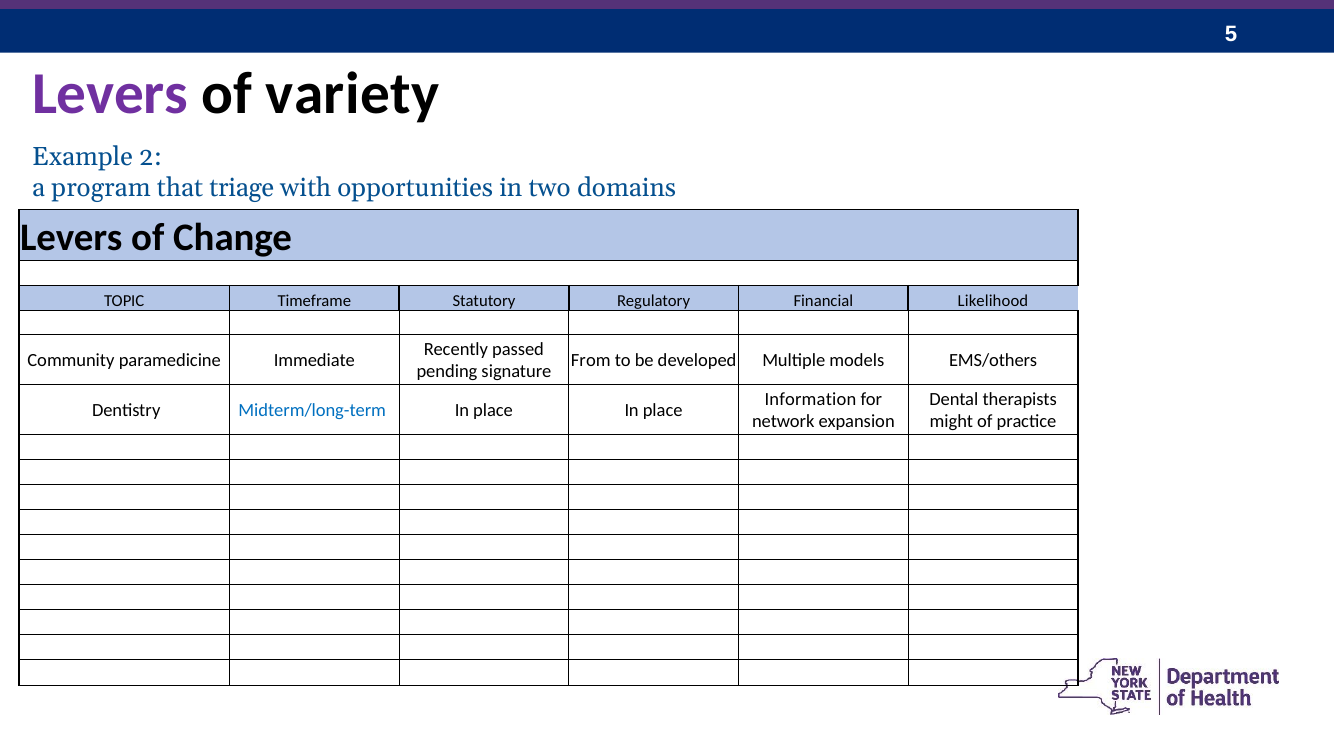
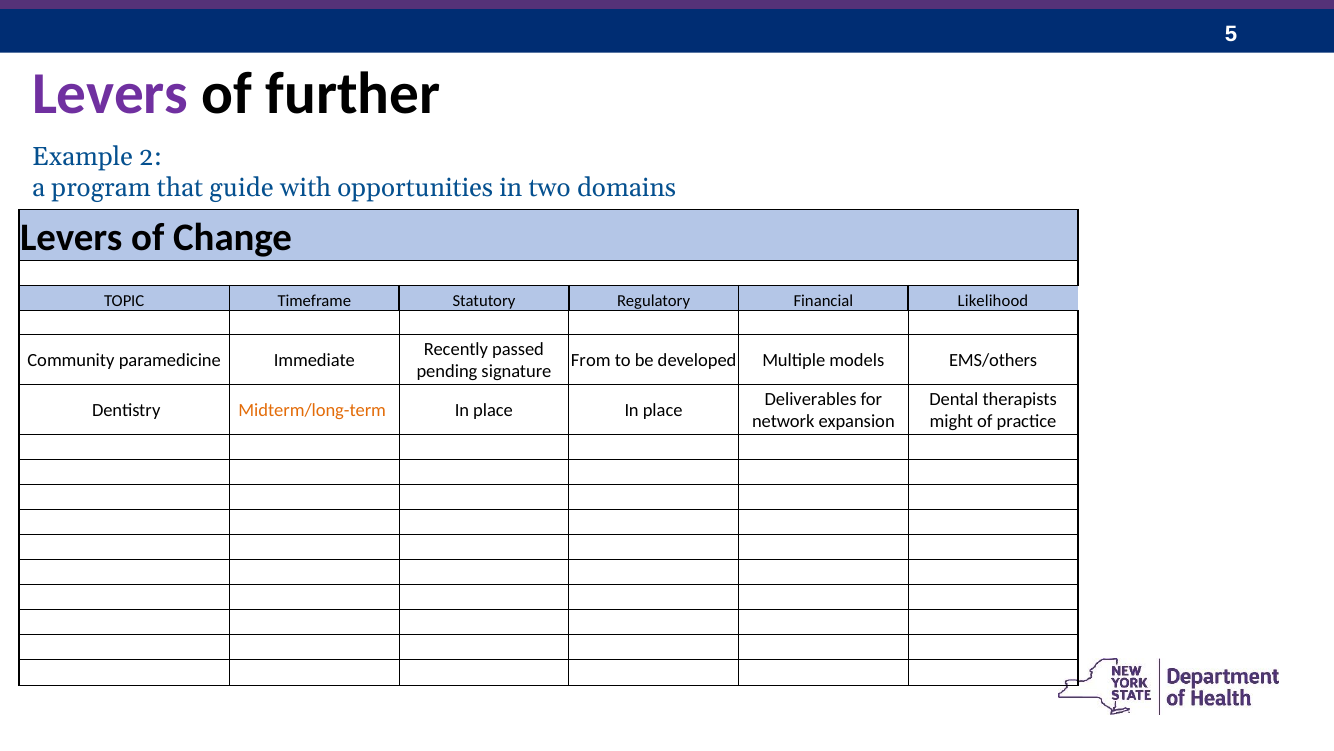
variety: variety -> further (353, 93)
triage: triage -> guide (242, 187)
Information: Information -> Deliverables (811, 399)
Midterm/long-term colour: blue -> orange (312, 410)
